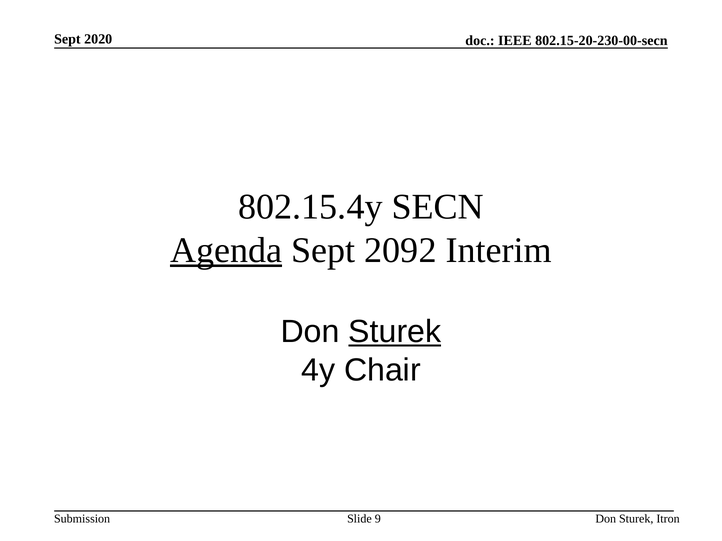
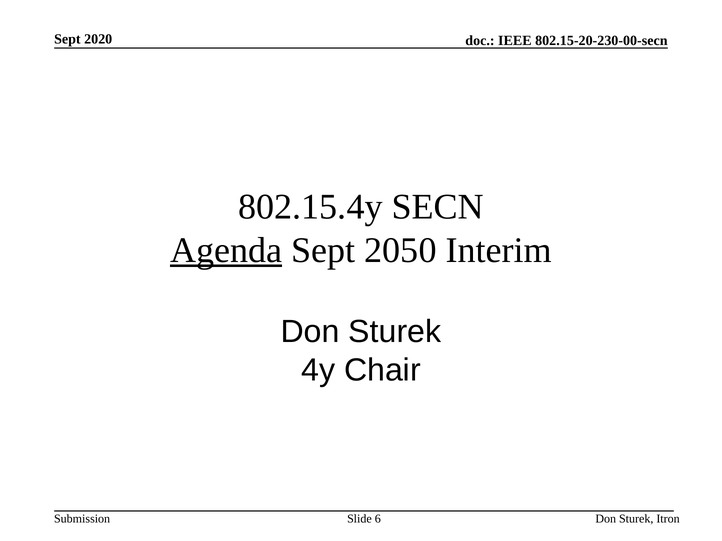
2092: 2092 -> 2050 (400, 250)
Sturek underline: present -> none (395, 332)
9: 9 -> 6 (378, 519)
